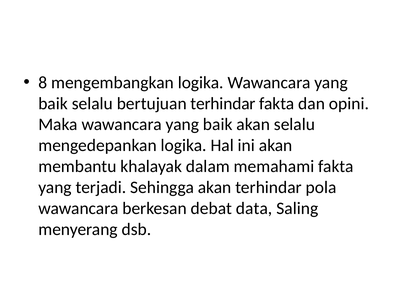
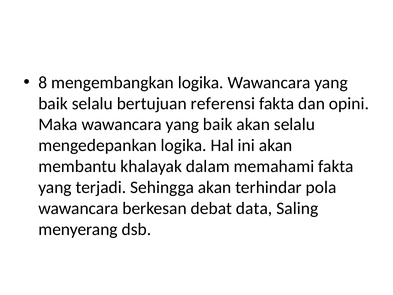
bertujuan terhindar: terhindar -> referensi (223, 103)
